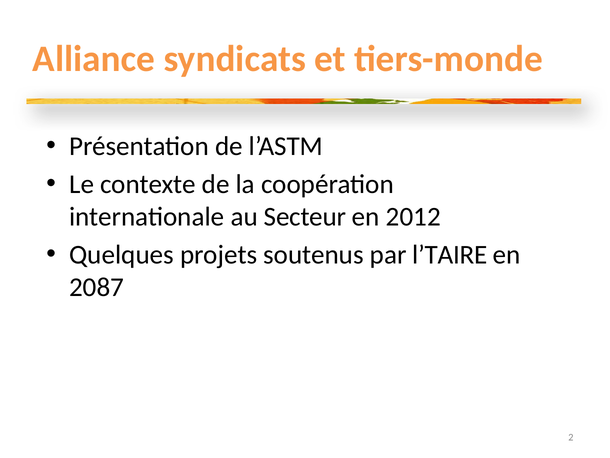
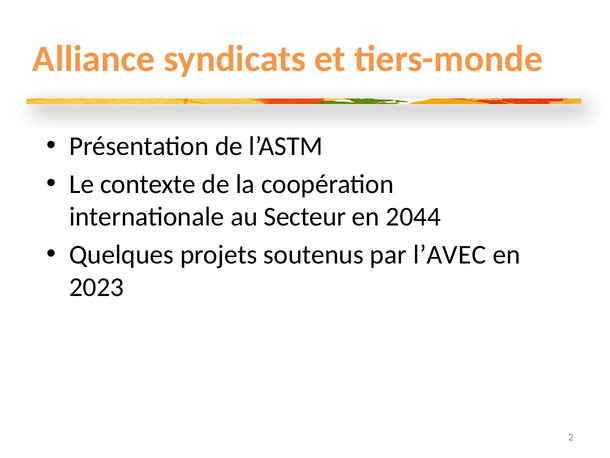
2012: 2012 -> 2044 (413, 216)
l’TAIRE: l’TAIRE -> l’AVEC (450, 254)
2087: 2087 -> 2023 (97, 287)
